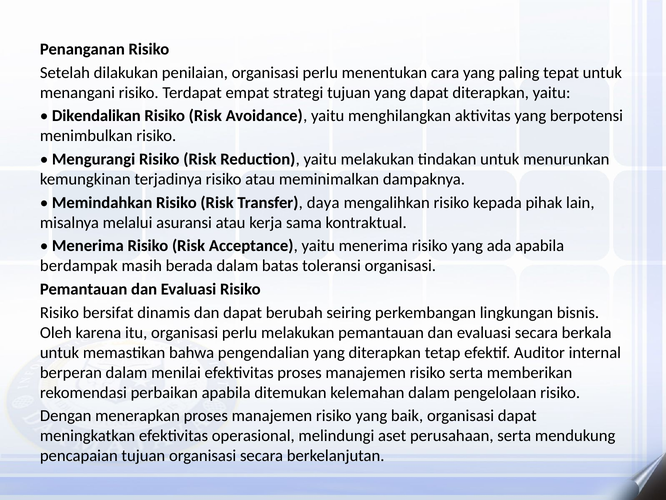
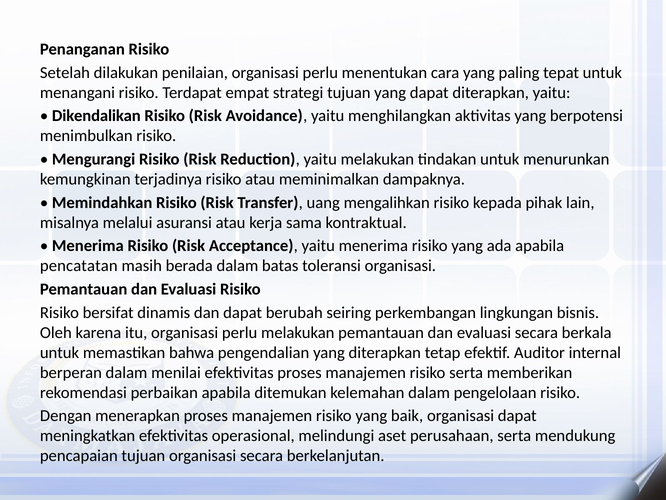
daya: daya -> uang (323, 202)
berdampak: berdampak -> pencatatan (79, 266)
